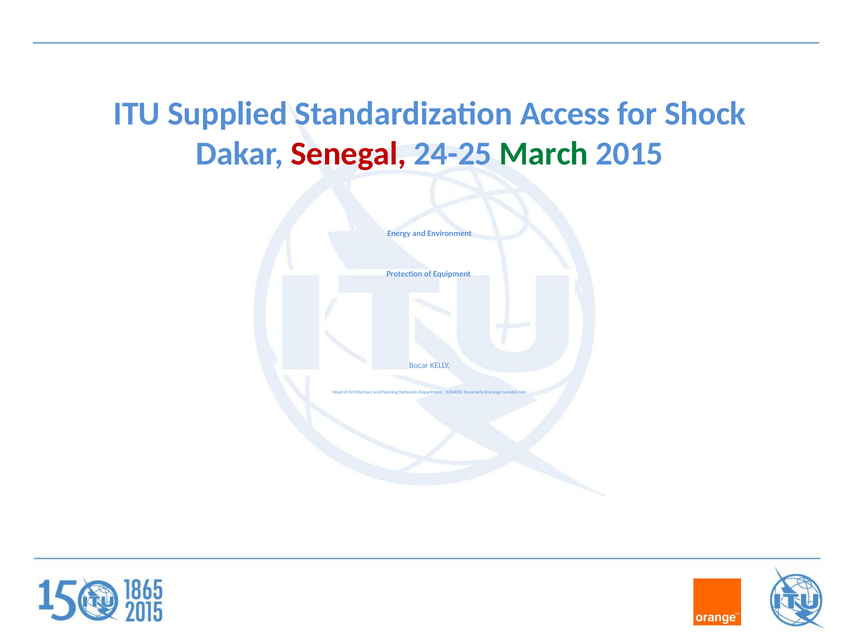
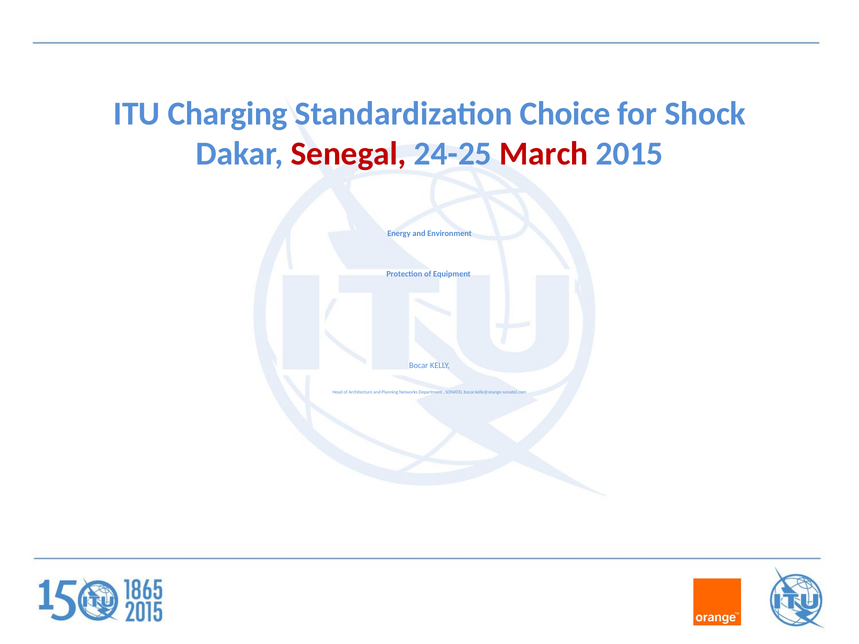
Supplied: Supplied -> Charging (228, 114)
Access: Access -> Choice (565, 114)
March colour: green -> red (544, 154)
